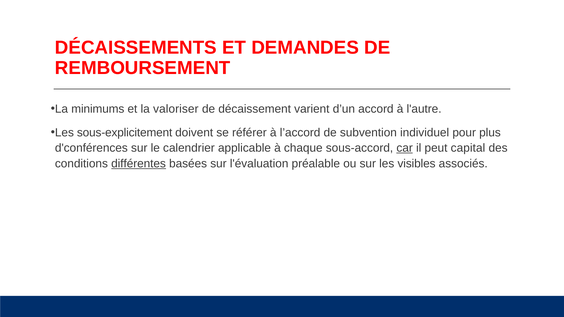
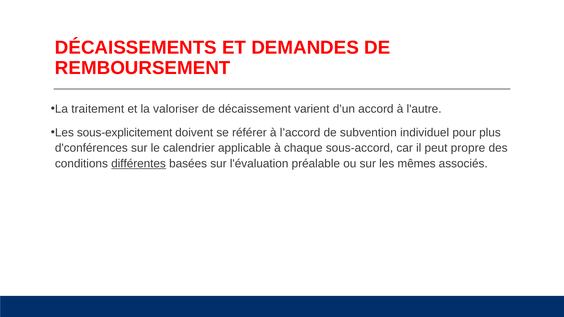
minimums: minimums -> traitement (98, 109)
car underline: present -> none (405, 148)
capital: capital -> propre (468, 148)
visibles: visibles -> mêmes (417, 164)
